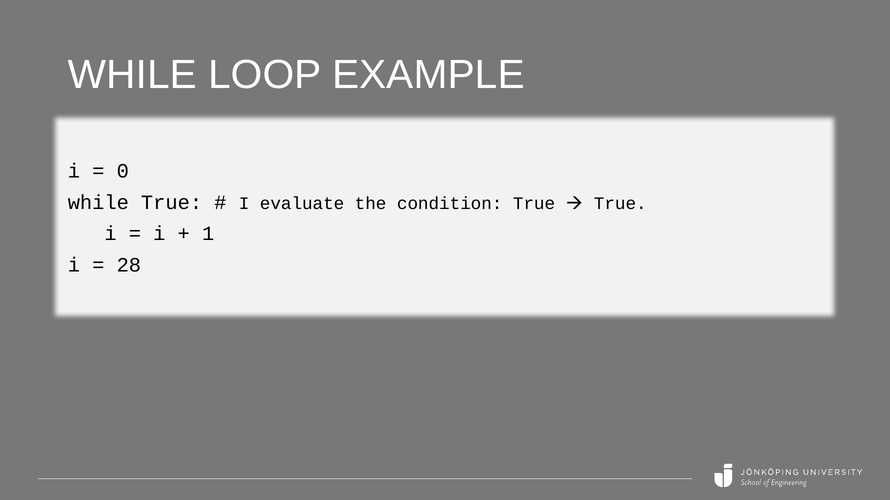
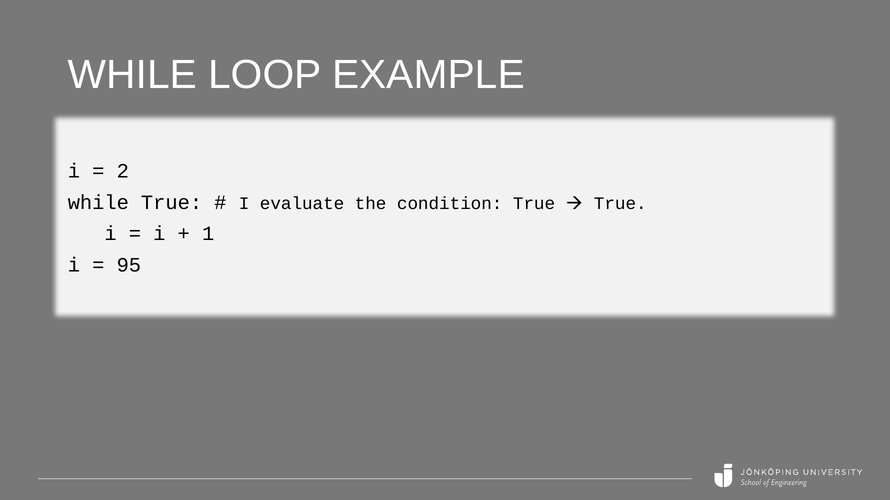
0: 0 -> 2 (123, 171)
28: 28 -> 95 (129, 265)
